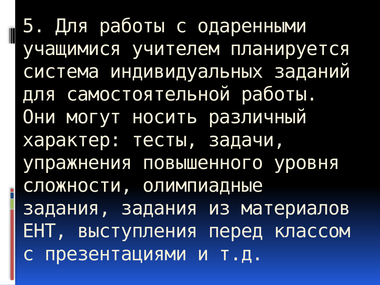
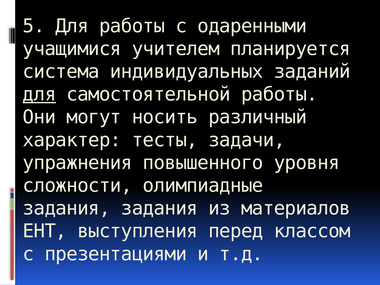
для underline: none -> present (39, 94)
